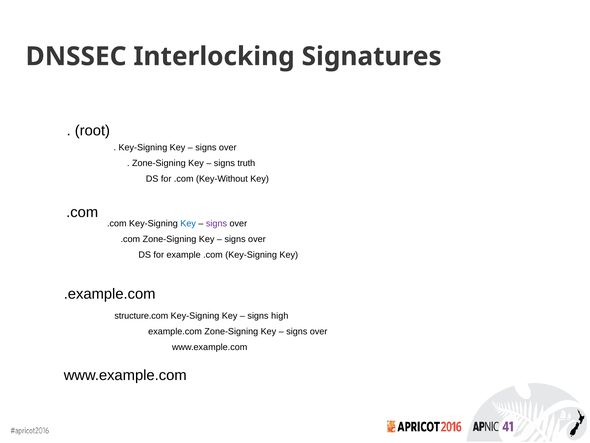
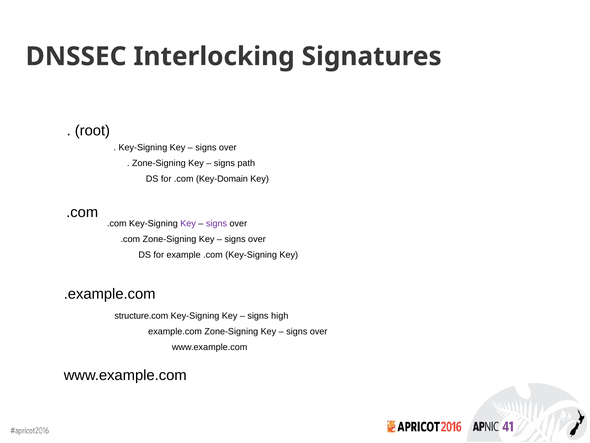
truth: truth -> path (246, 163)
Key-Without: Key-Without -> Key-Domain (222, 179)
Key colour: blue -> purple (188, 223)
